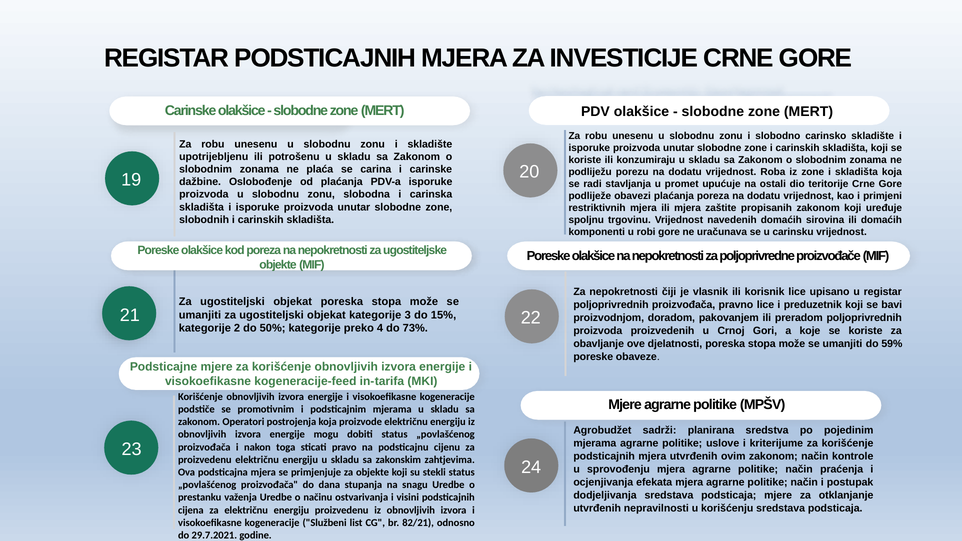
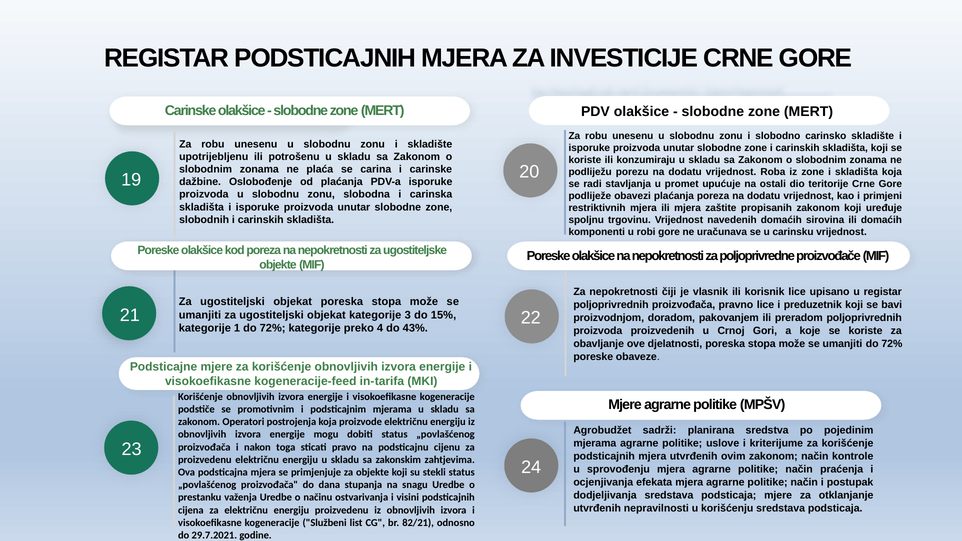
2: 2 -> 1 (237, 328)
50%: 50% -> 72% (273, 328)
73%: 73% -> 43% (415, 328)
umanjiti do 59%: 59% -> 72% (892, 344)
